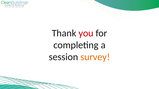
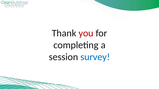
survey colour: orange -> blue (95, 57)
